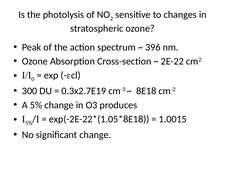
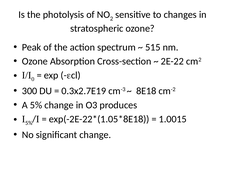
396: 396 -> 515 (153, 47)
